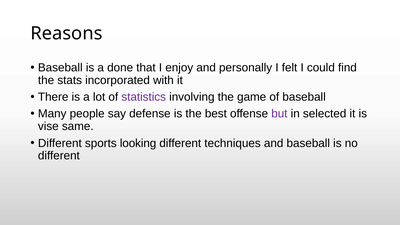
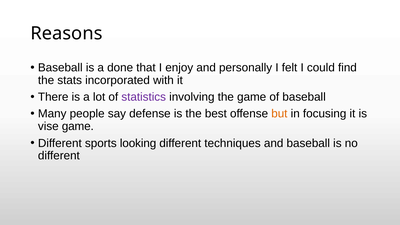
but colour: purple -> orange (279, 114)
selected: selected -> focusing (325, 114)
vise same: same -> game (78, 126)
